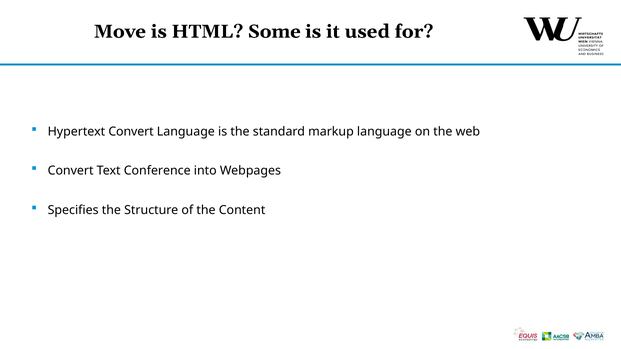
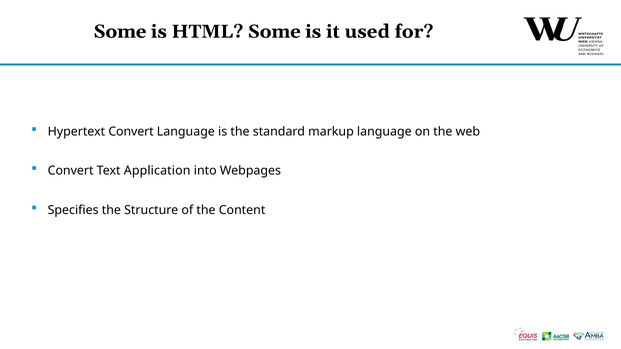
Move: Move -> Some (120, 32)
Conference: Conference -> Application (157, 171)
